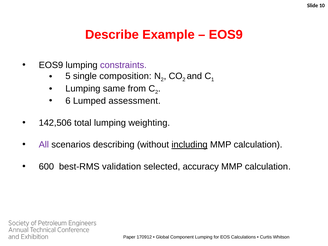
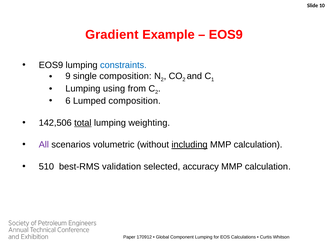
Describe: Describe -> Gradient (112, 35)
constraints colour: purple -> blue (123, 65)
5: 5 -> 9 (68, 76)
same: same -> using (114, 88)
Lumped assessment: assessment -> composition (135, 101)
total underline: none -> present (83, 123)
describing: describing -> volumetric (114, 145)
600: 600 -> 510 (46, 167)
